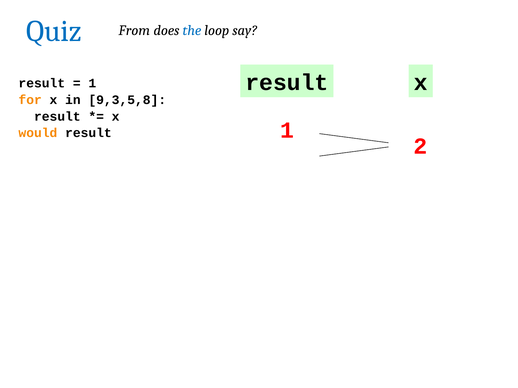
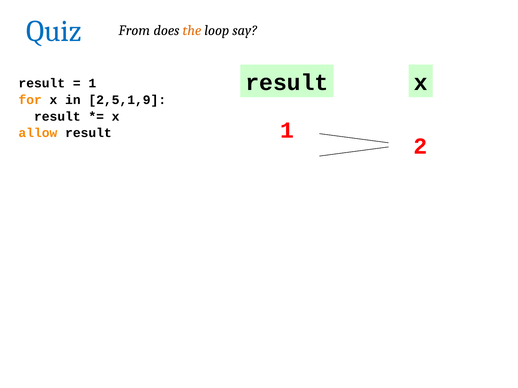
the colour: blue -> orange (192, 30)
9,3,5,8: 9,3,5,8 -> 2,5,1,9 (127, 100)
would: would -> allow (38, 133)
